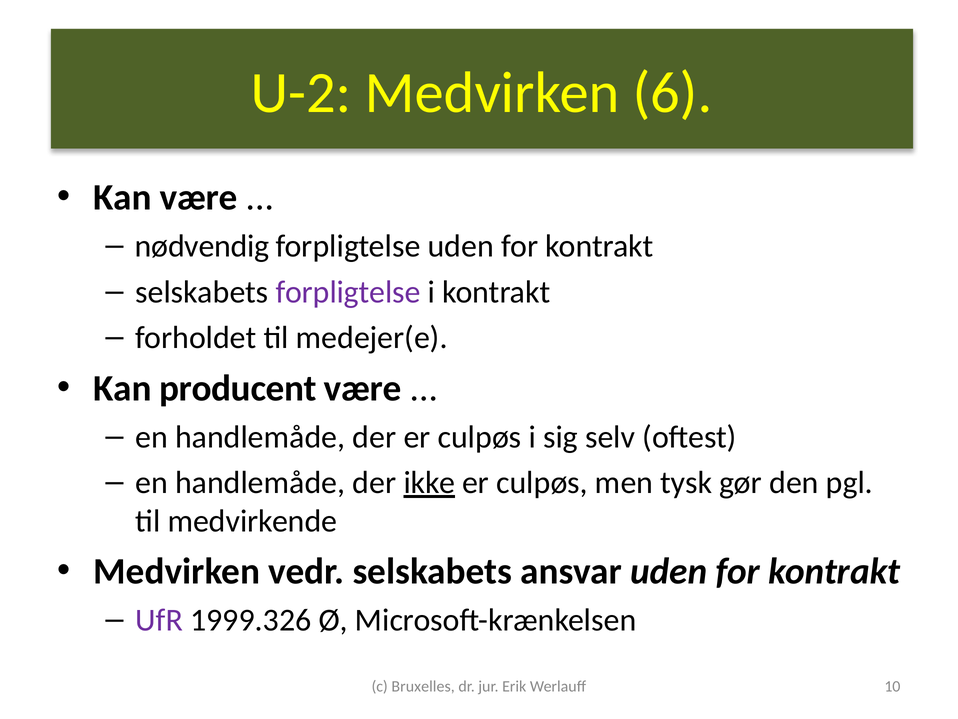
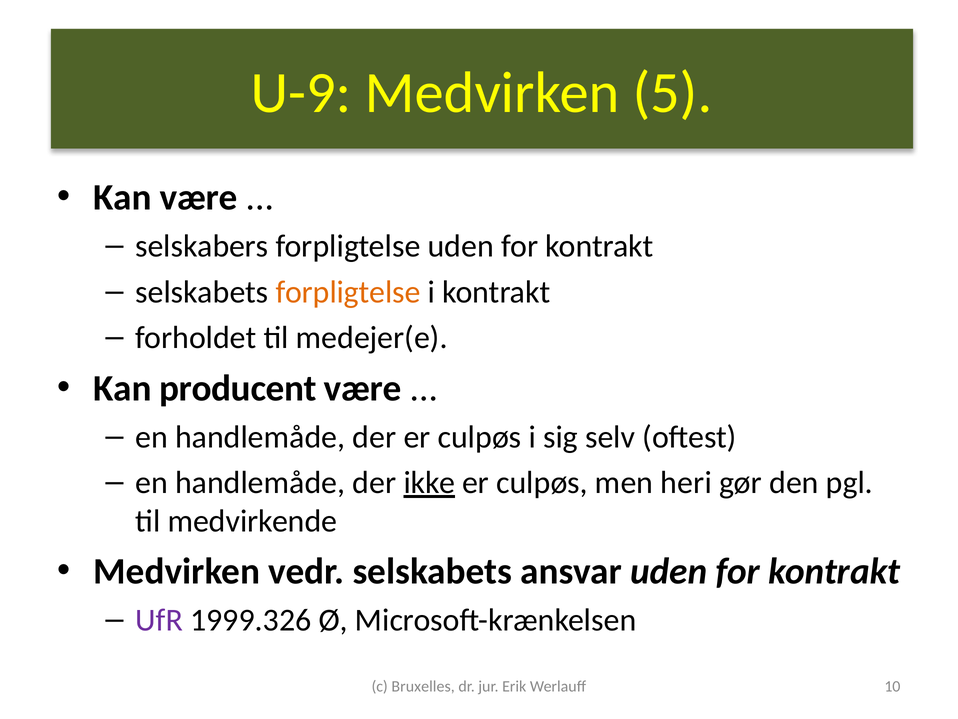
U-2: U-2 -> U-9 (301, 93)
6: 6 -> 5 (673, 93)
nødvendig: nødvendig -> selskabers (202, 246)
forpligtelse colour: purple -> orange (348, 292)
tysk: tysk -> heri (686, 482)
